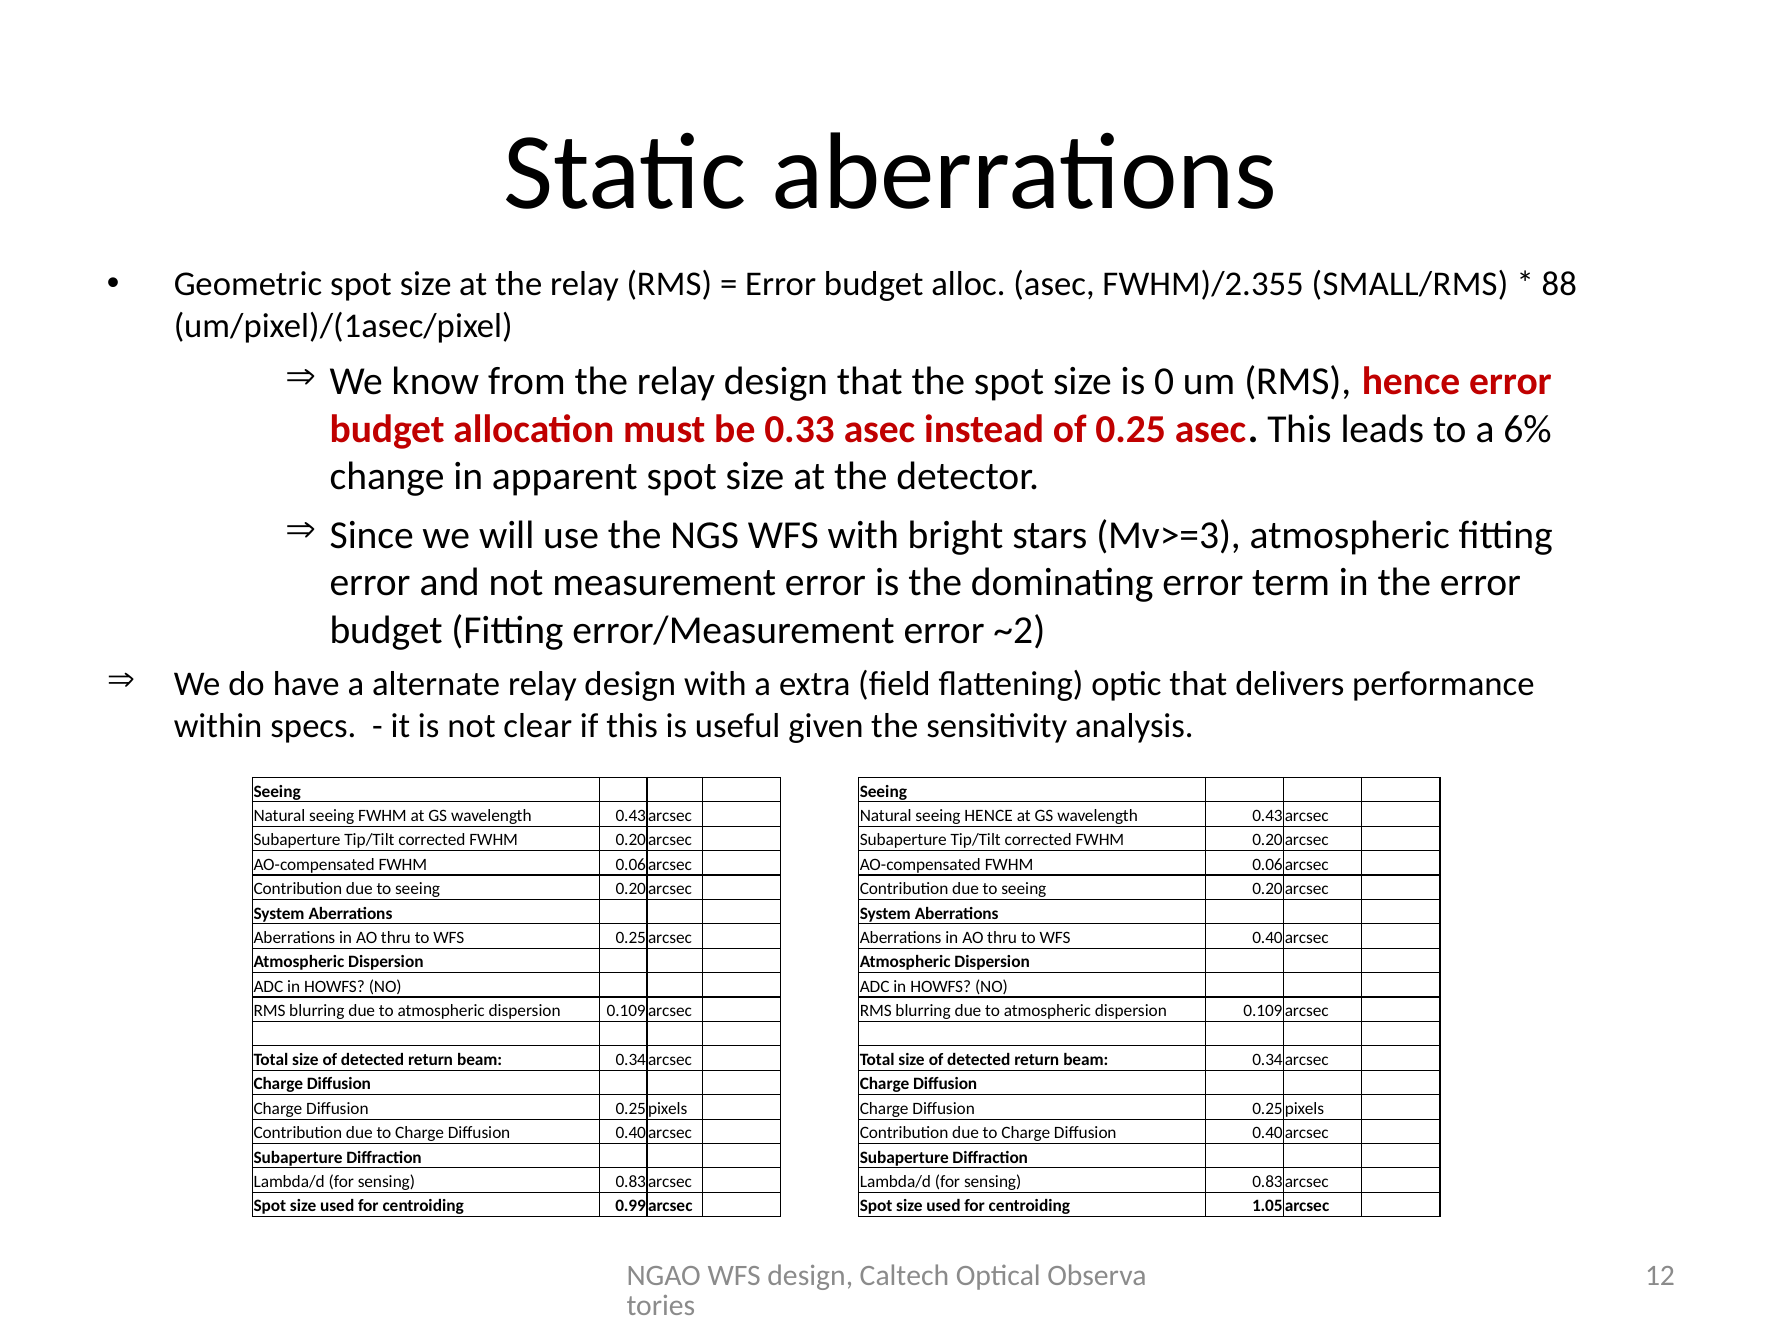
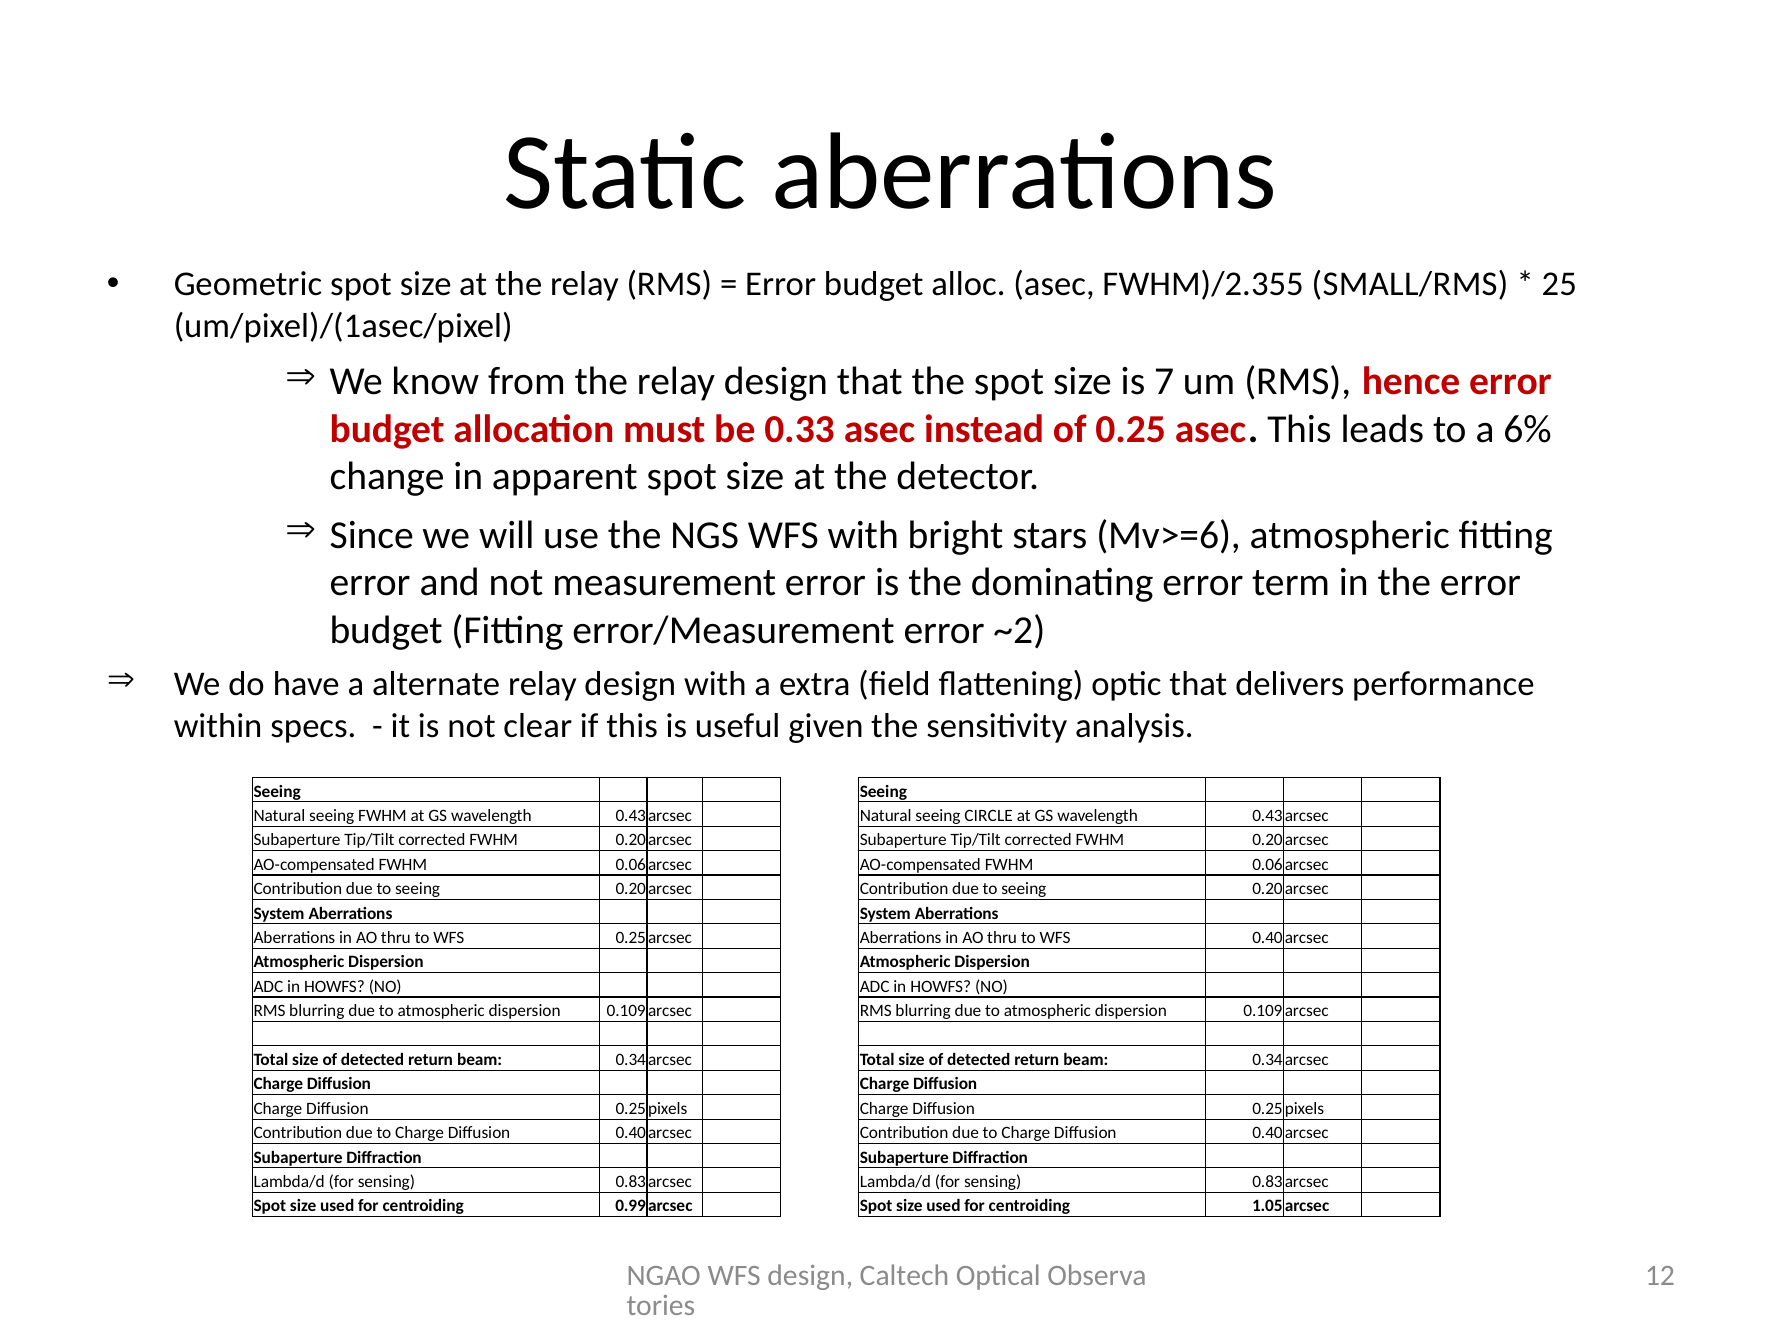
88: 88 -> 25 (1559, 285)
0: 0 -> 7 (1164, 382)
Mv>=3: Mv>=3 -> Mv>=6 (1169, 535)
seeing HENCE: HENCE -> CIRCLE (989, 816)
